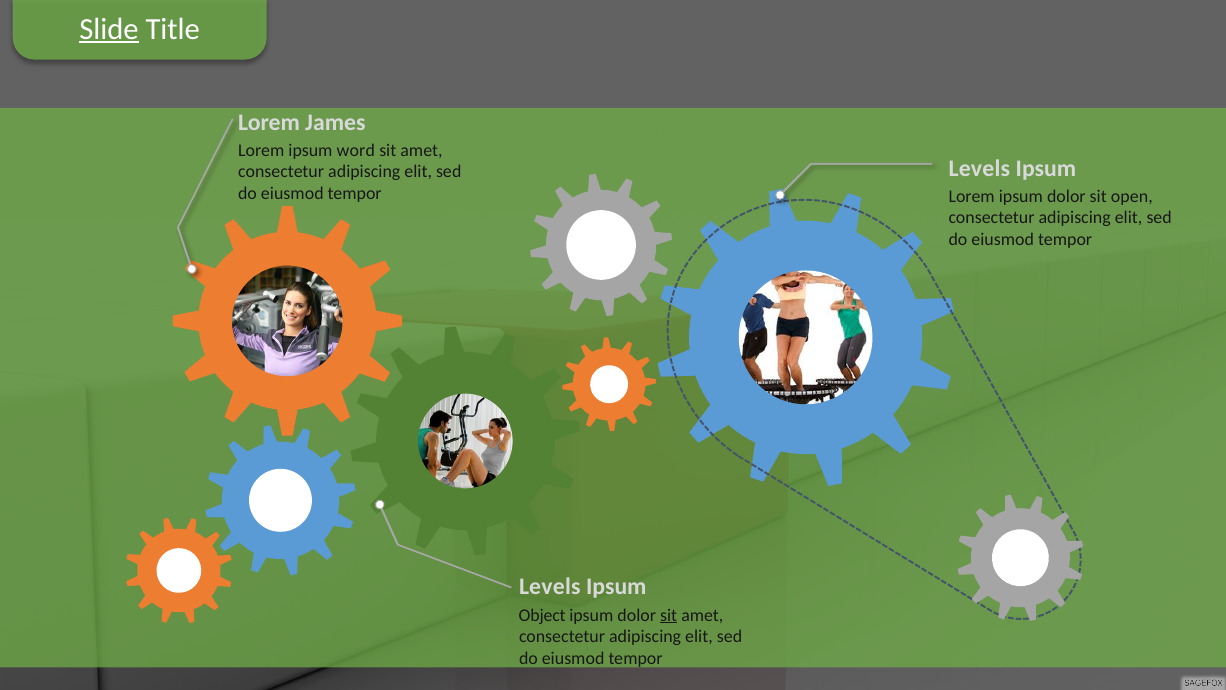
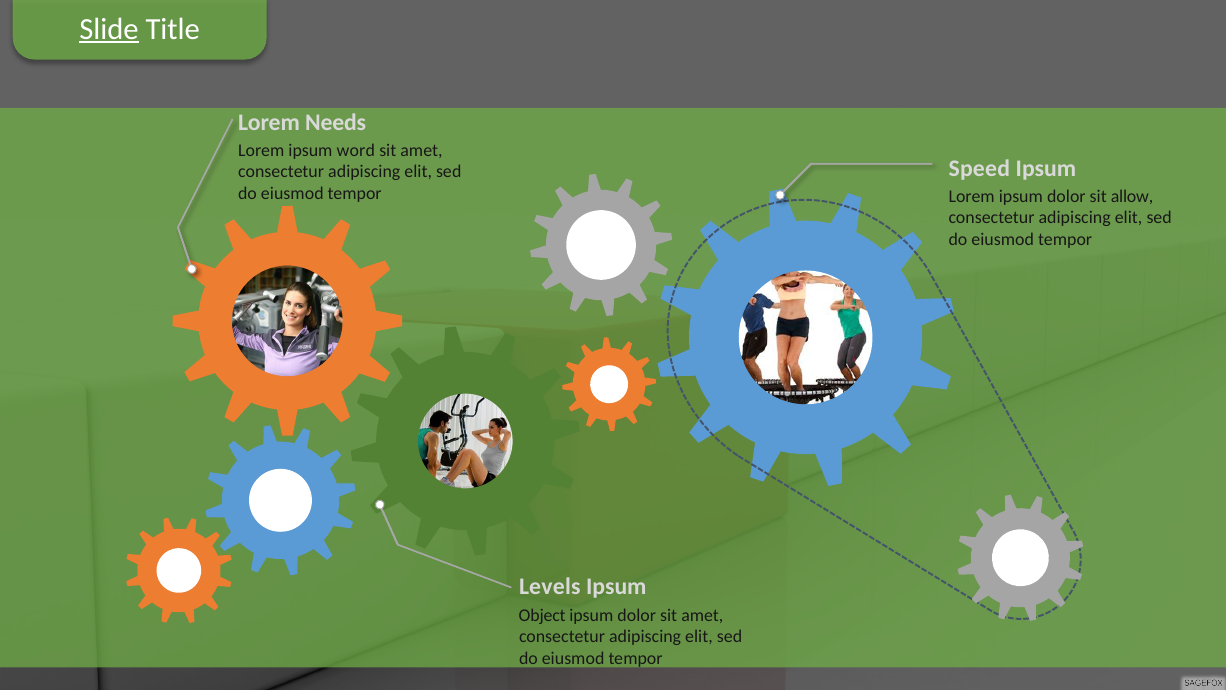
James: James -> Needs (336, 122)
Levels: Levels -> Speed (979, 168)
open: open -> allow (1132, 196)
sit underline: present -> none (669, 615)
